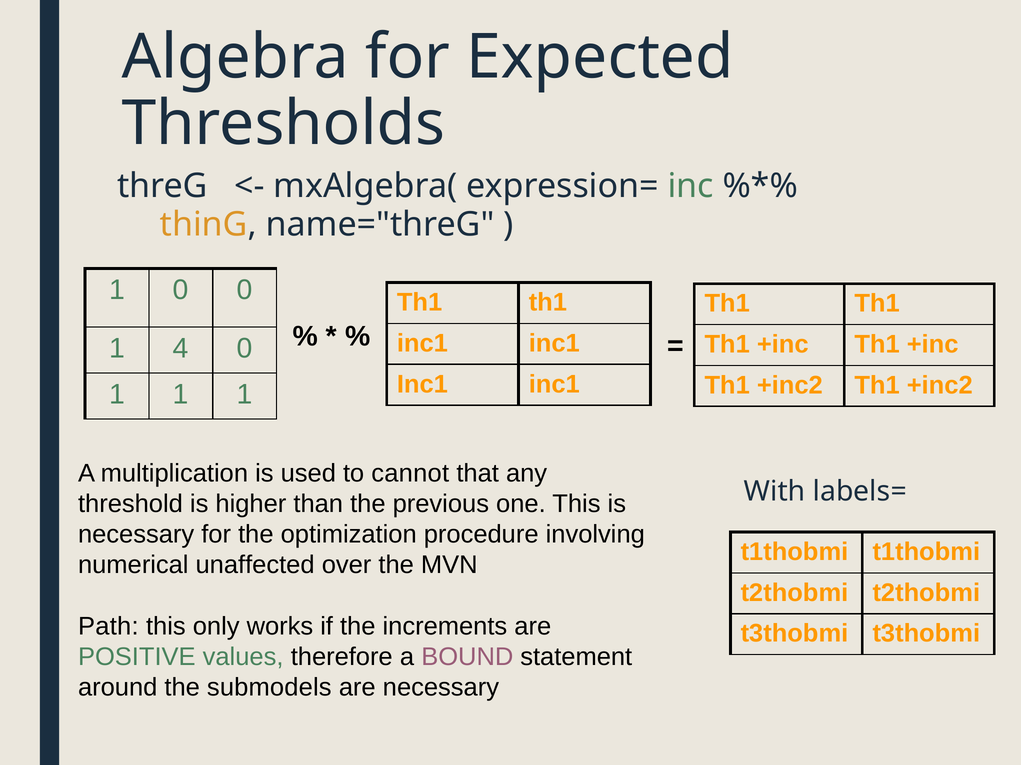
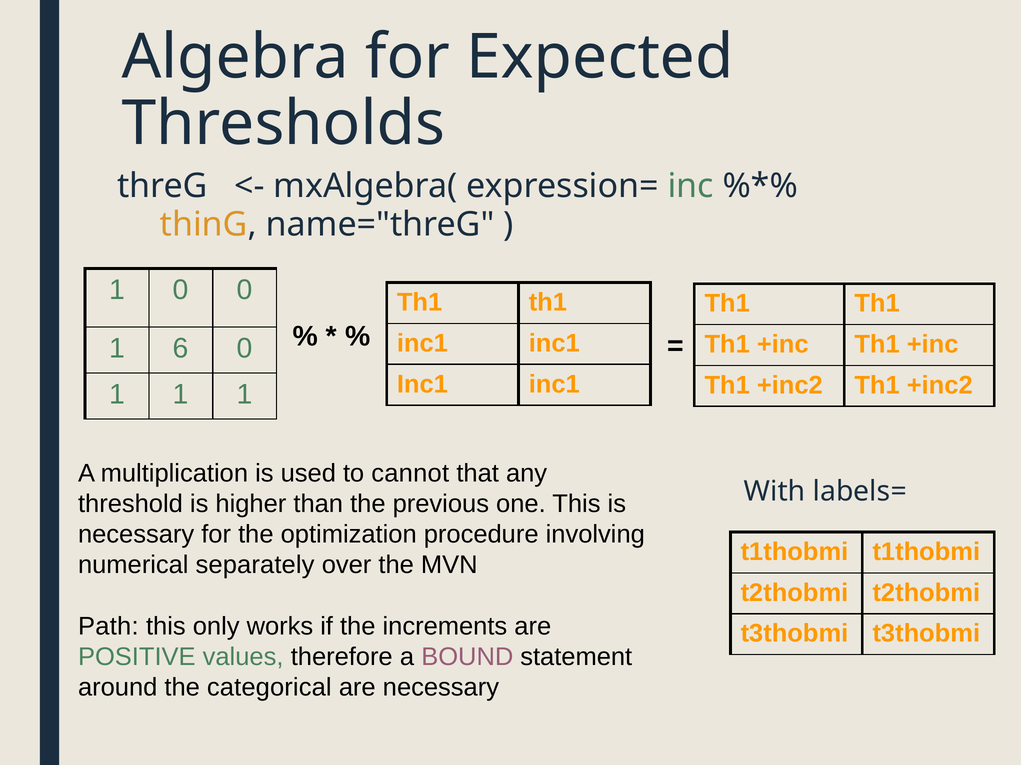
4: 4 -> 6 (181, 349)
unaffected: unaffected -> separately (255, 566)
submodels: submodels -> categorical (269, 688)
